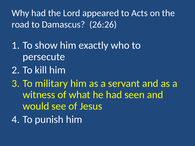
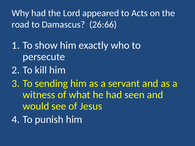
26:26: 26:26 -> 26:66 (103, 25)
military: military -> sending (51, 84)
